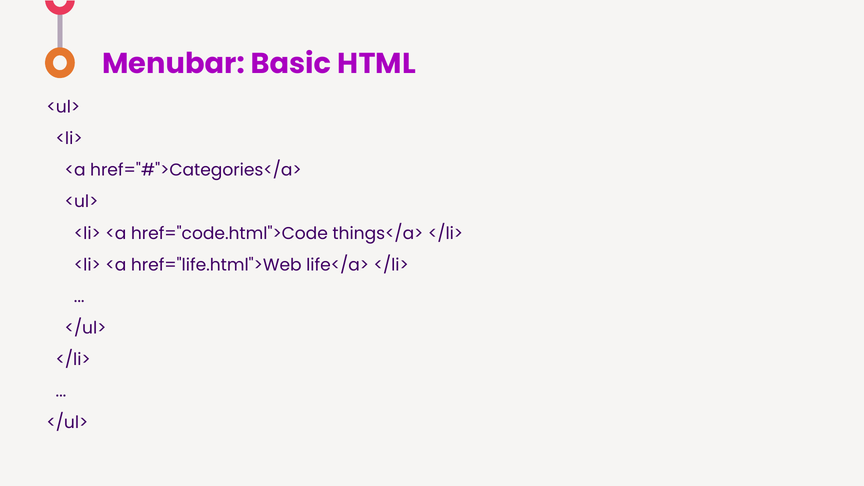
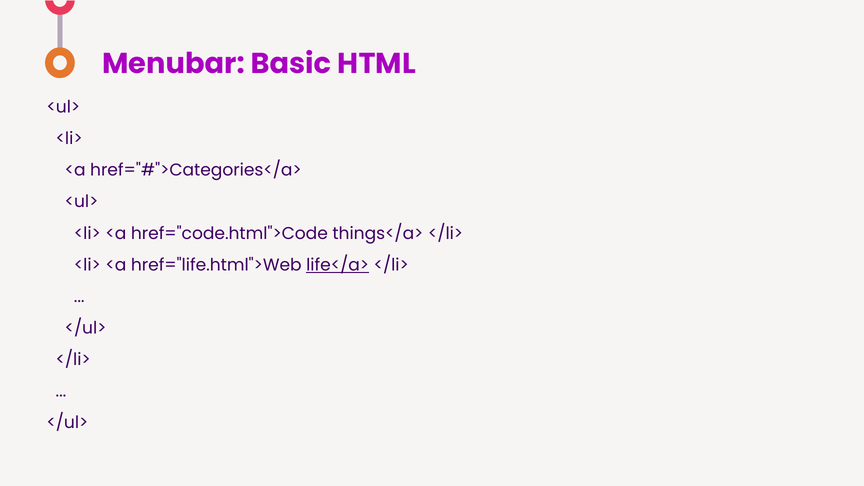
life</a> underline: none -> present (338, 265)
